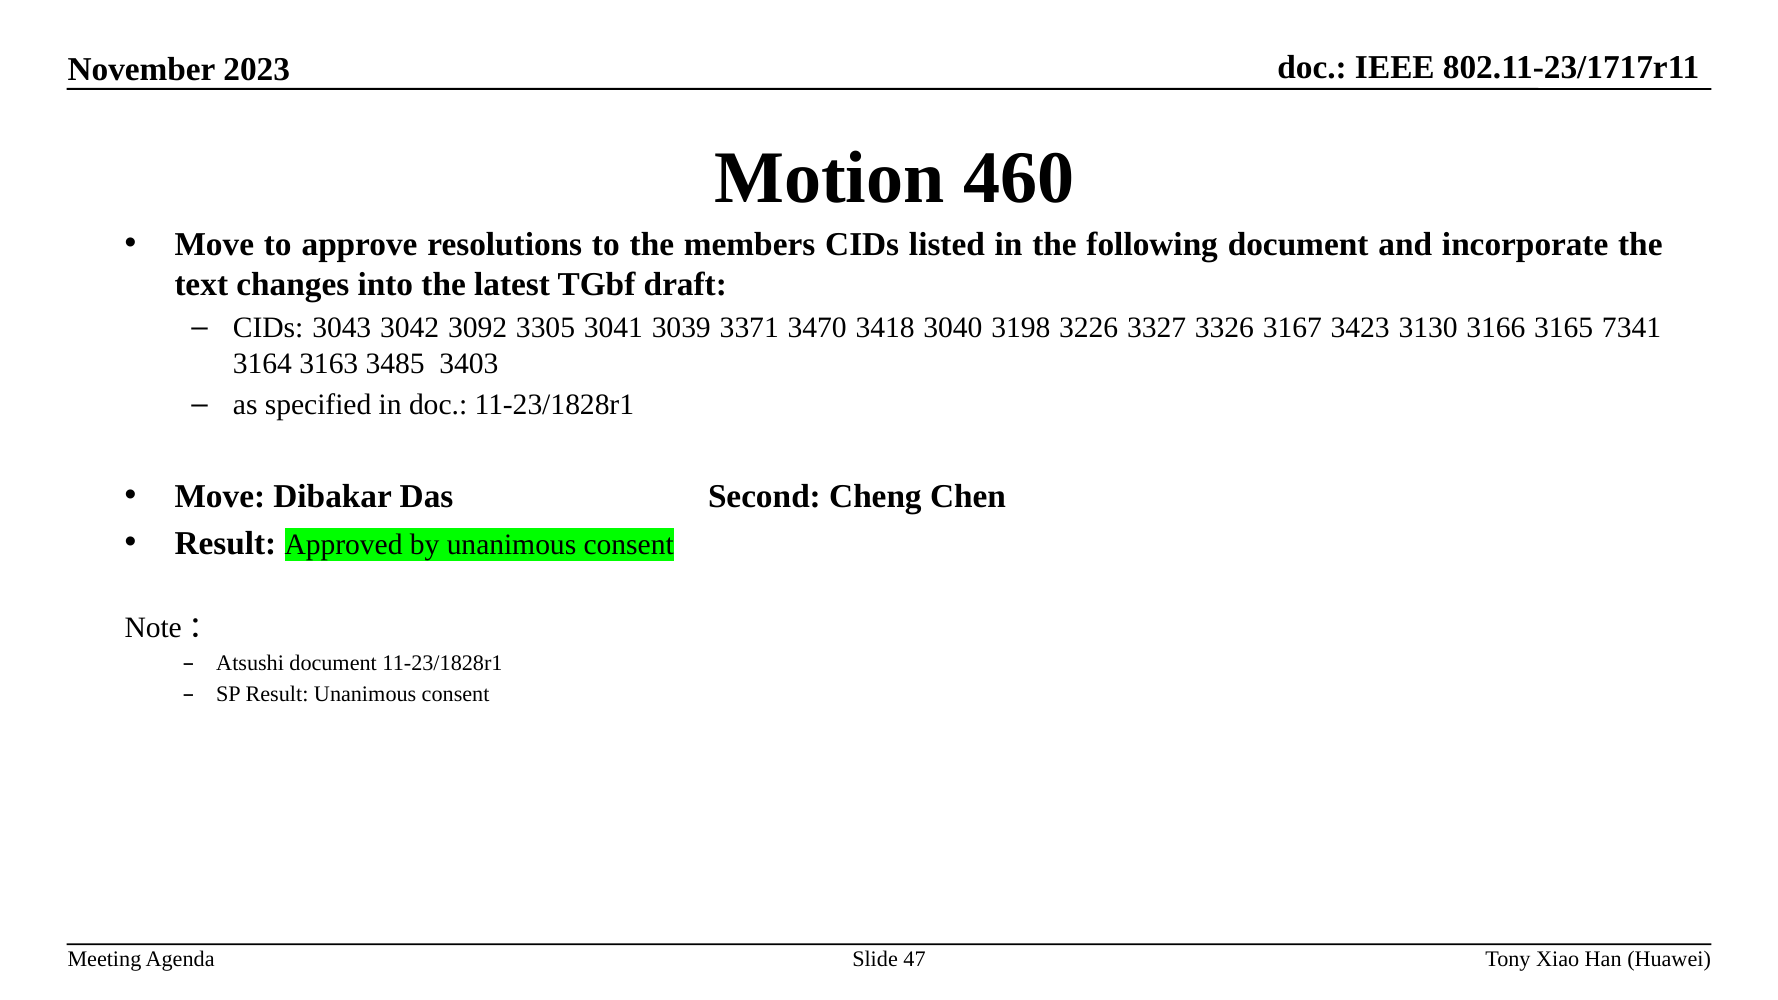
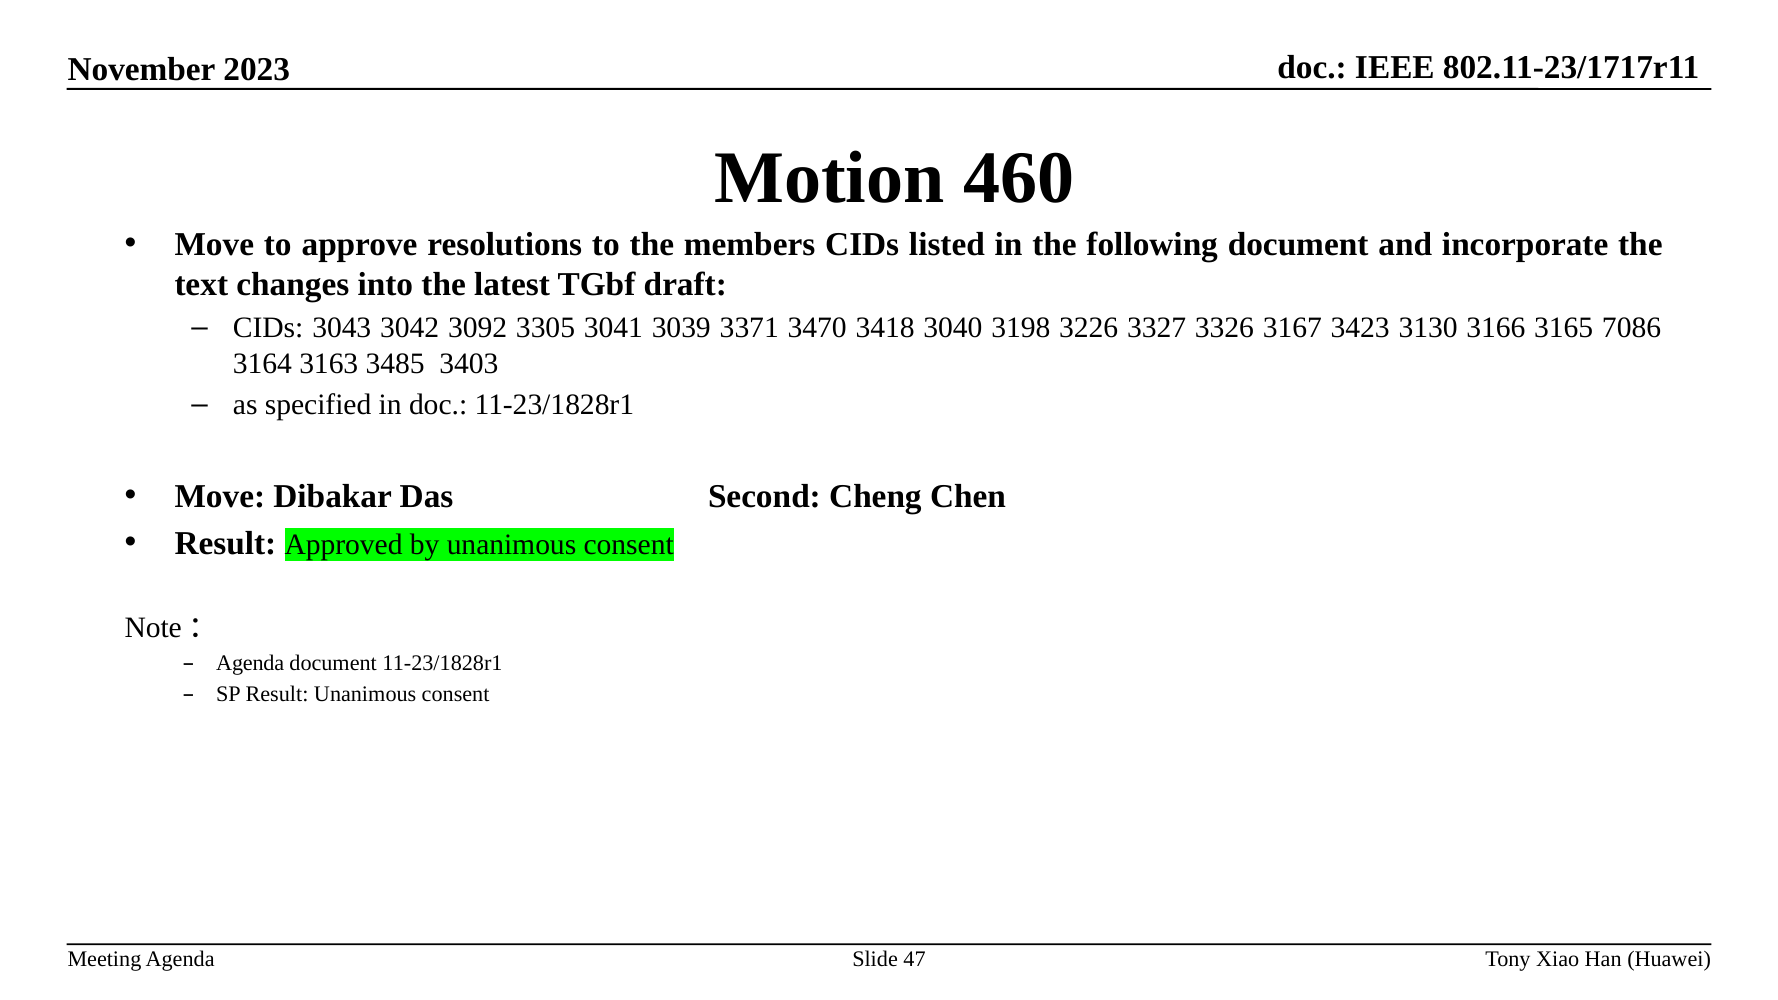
7341: 7341 -> 7086 (1632, 328)
Atsushi: Atsushi -> Agenda (250, 663)
